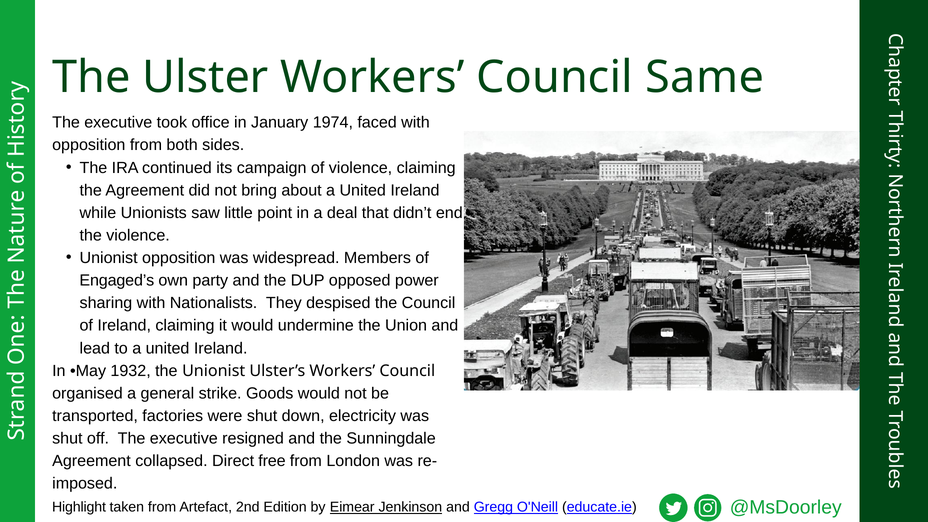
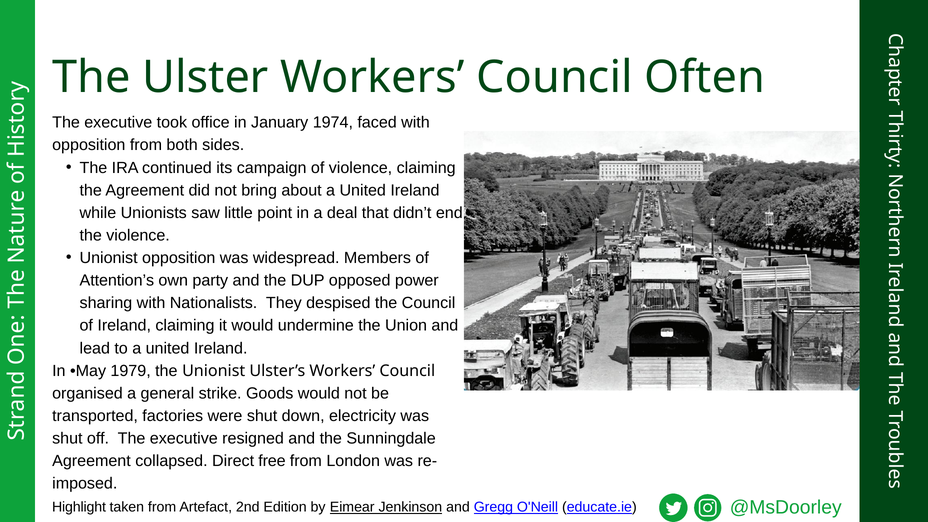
Same: Same -> Often (705, 77)
Engaged’s: Engaged’s -> Attention’s (117, 281)
1932: 1932 -> 1979 (131, 371)
